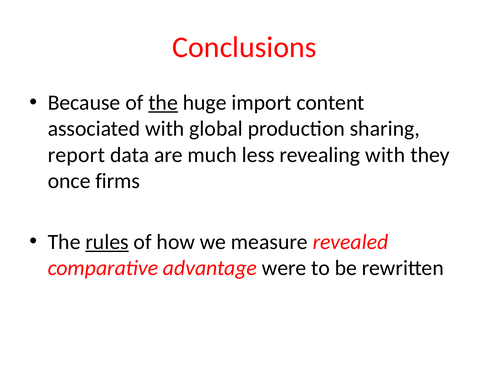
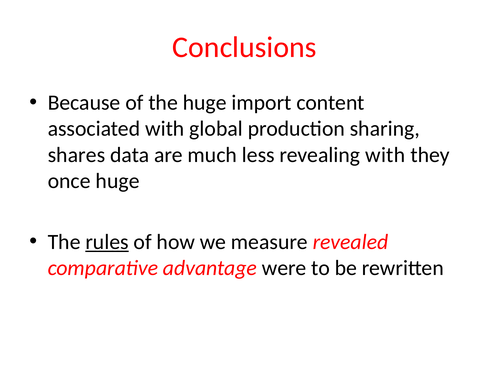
the underline: present -> none (163, 103)
report: report -> shares (76, 155)
once firms: firms -> huge (118, 181)
